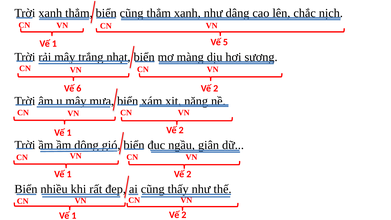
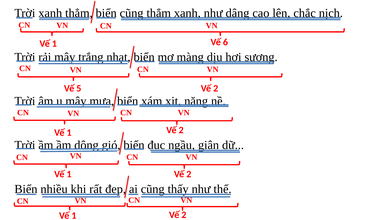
5: 5 -> 6 (225, 42)
6: 6 -> 5 (79, 88)
